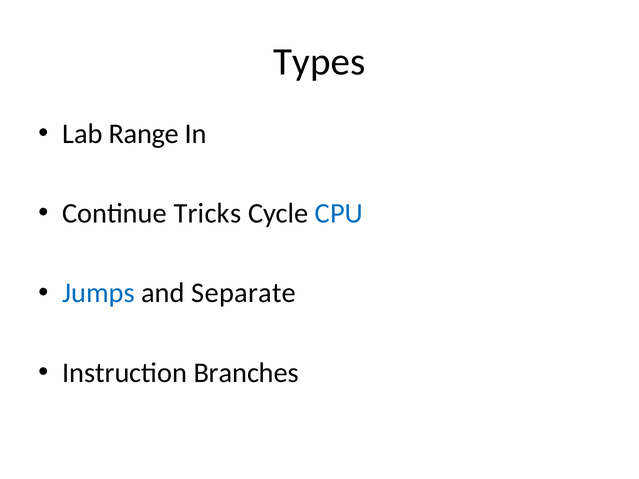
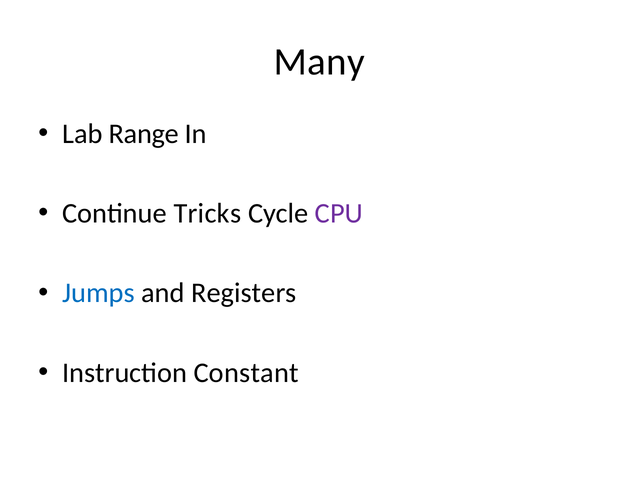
Types: Types -> Many (319, 62)
CPU colour: blue -> purple (339, 214)
Separate: Separate -> Registers (244, 293)
Branches: Branches -> Constant (246, 373)
